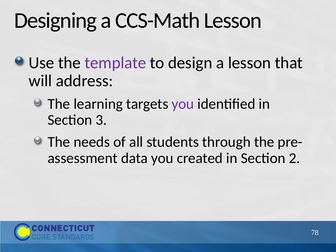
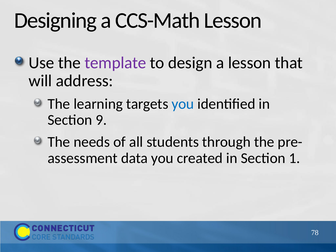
you colour: purple -> blue (183, 104)
3: 3 -> 9 (101, 120)
2: 2 -> 1 (295, 158)
